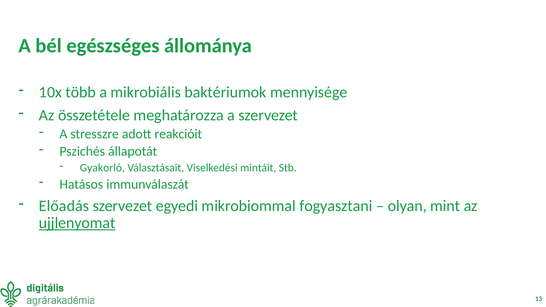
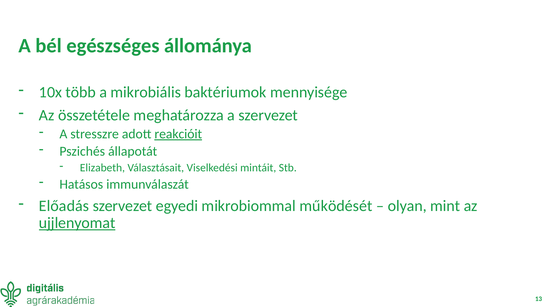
reakcióit underline: none -> present (178, 134)
Gyakorló: Gyakorló -> Elizabeth (102, 168)
fogyasztani: fogyasztani -> működését (336, 206)
